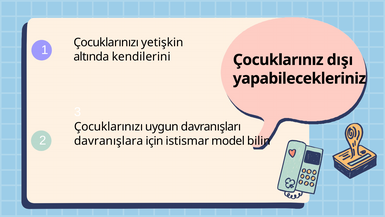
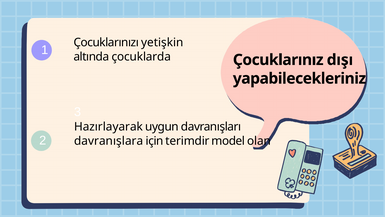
kendilerini: kendilerini -> çocuklarda (141, 57)
Çocuklarınızı: Çocuklarınızı -> Hazırlayarak (108, 127)
istismar: istismar -> terimdir (188, 141)
bilin: bilin -> olan (259, 141)
